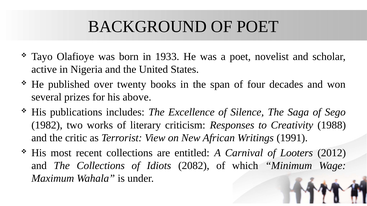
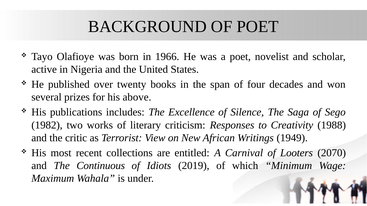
1933: 1933 -> 1966 (167, 57)
1991: 1991 -> 1949 (292, 138)
2012: 2012 -> 2070 (332, 153)
The Collections: Collections -> Continuous (101, 166)
2082: 2082 -> 2019 (194, 166)
